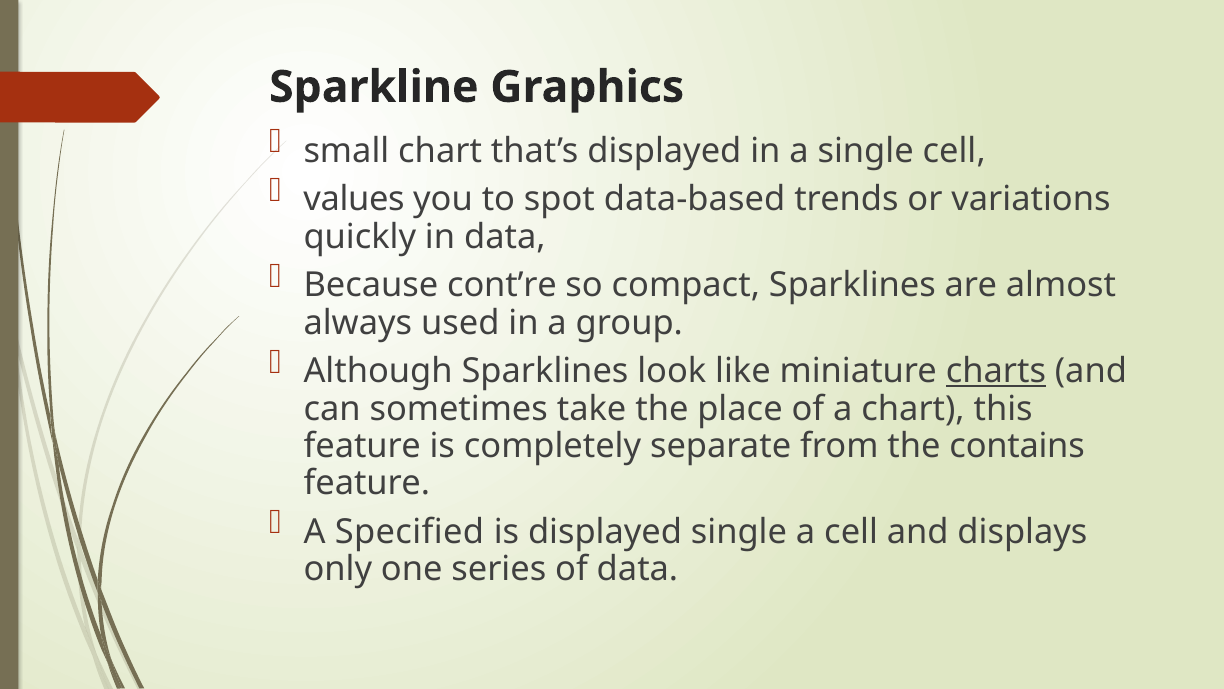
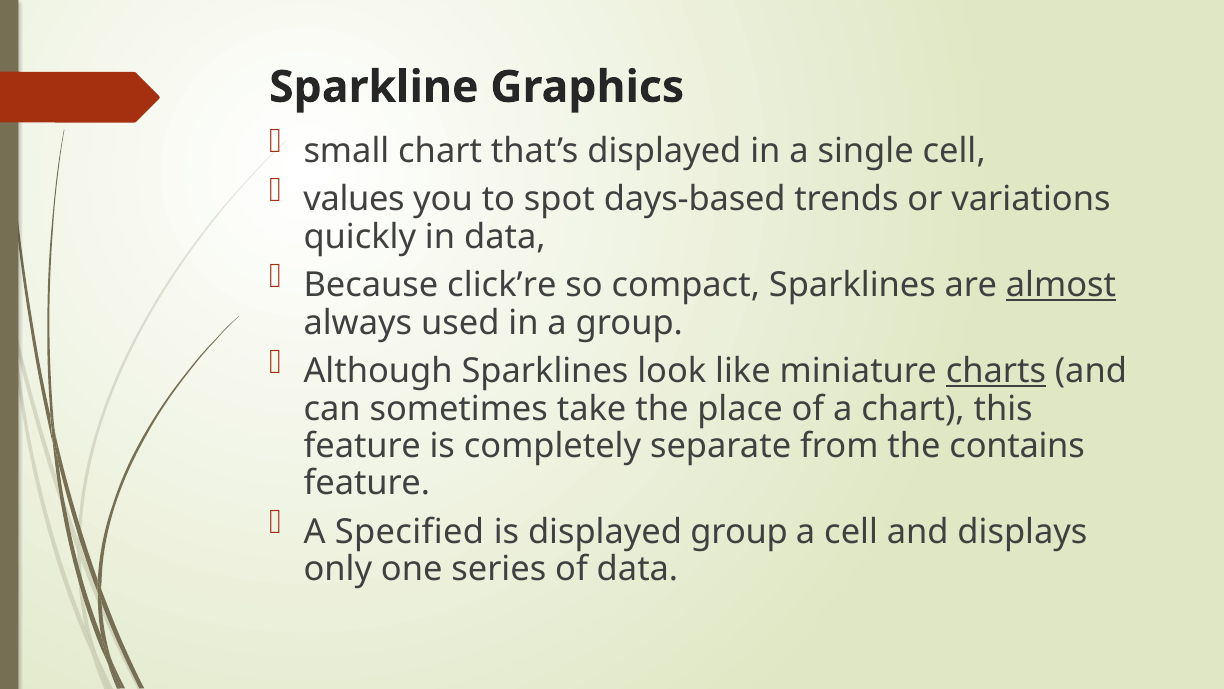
data-based: data-based -> days-based (695, 199)
cont’re: cont’re -> click’re (502, 285)
almost underline: none -> present (1061, 285)
displayed single: single -> group (739, 532)
